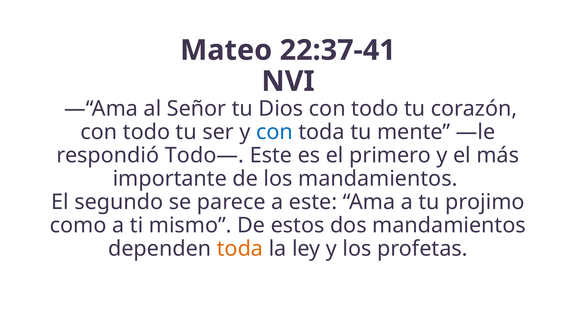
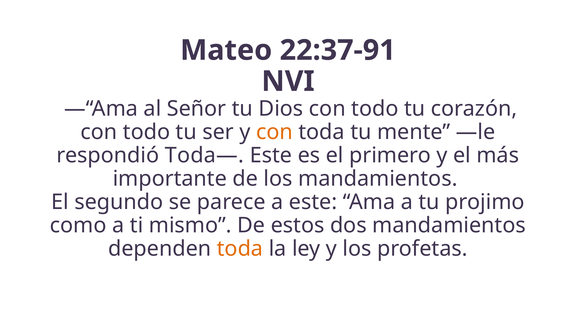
22:37-41: 22:37-41 -> 22:37-91 (338, 50)
con colour: blue -> orange (274, 132)
Todo—: Todo— -> Toda— (204, 155)
